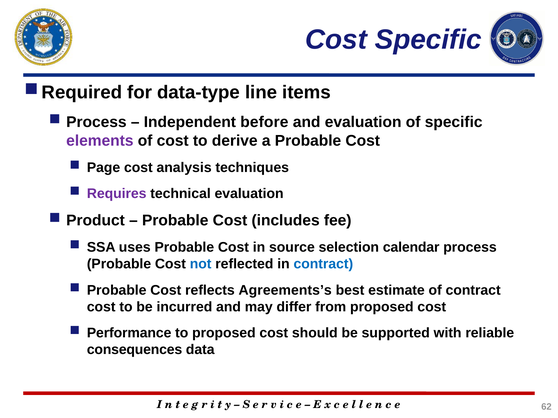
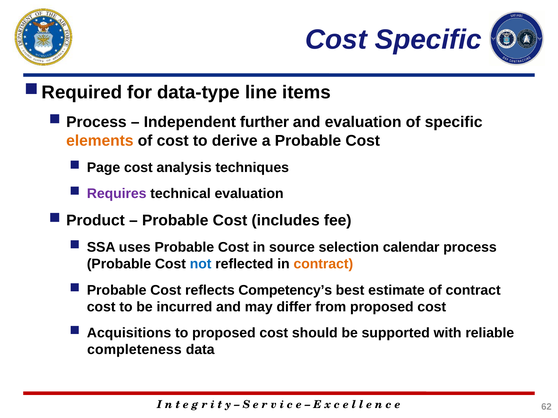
before: before -> further (265, 122)
elements colour: purple -> orange (100, 141)
contract colour: blue -> orange (323, 264)
Agreements’s: Agreements’s -> Competency’s (285, 290)
Performance: Performance -> Acquisitions (129, 333)
consequences: consequences -> completeness (134, 350)
